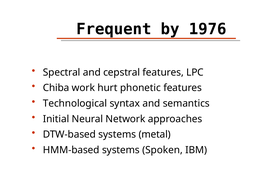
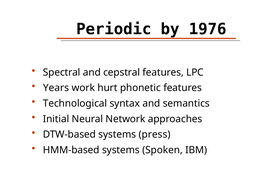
Frequent: Frequent -> Periodic (114, 29)
Chiba: Chiba -> Years (56, 88)
metal: metal -> press (155, 134)
